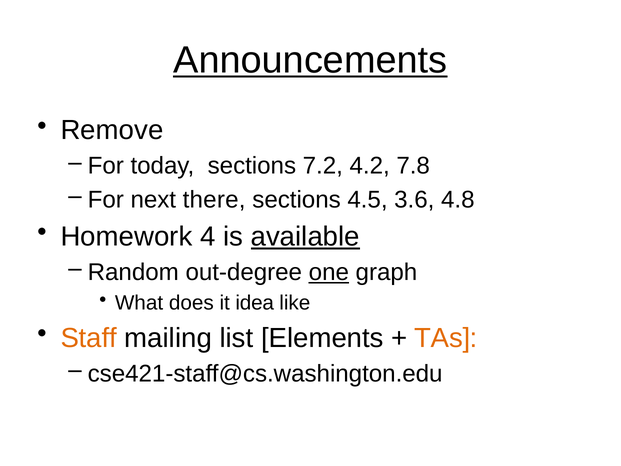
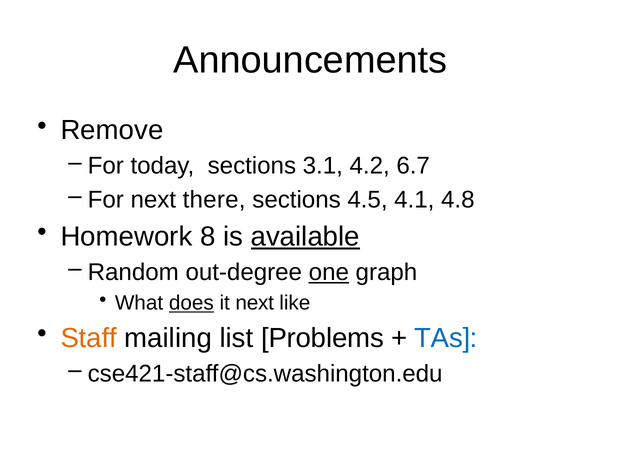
Announcements underline: present -> none (310, 60)
7.2: 7.2 -> 3.1 (323, 166)
7.8: 7.8 -> 6.7 (413, 166)
3.6: 3.6 -> 4.1 (414, 200)
4: 4 -> 8 (208, 237)
does underline: none -> present (191, 303)
it idea: idea -> next (255, 303)
Elements: Elements -> Problems (322, 338)
TAs colour: orange -> blue (446, 338)
